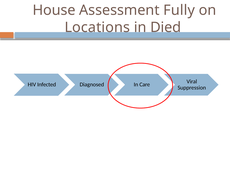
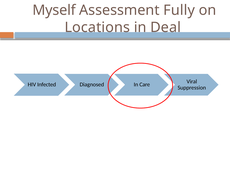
House: House -> Myself (54, 10)
Died: Died -> Deal (166, 27)
